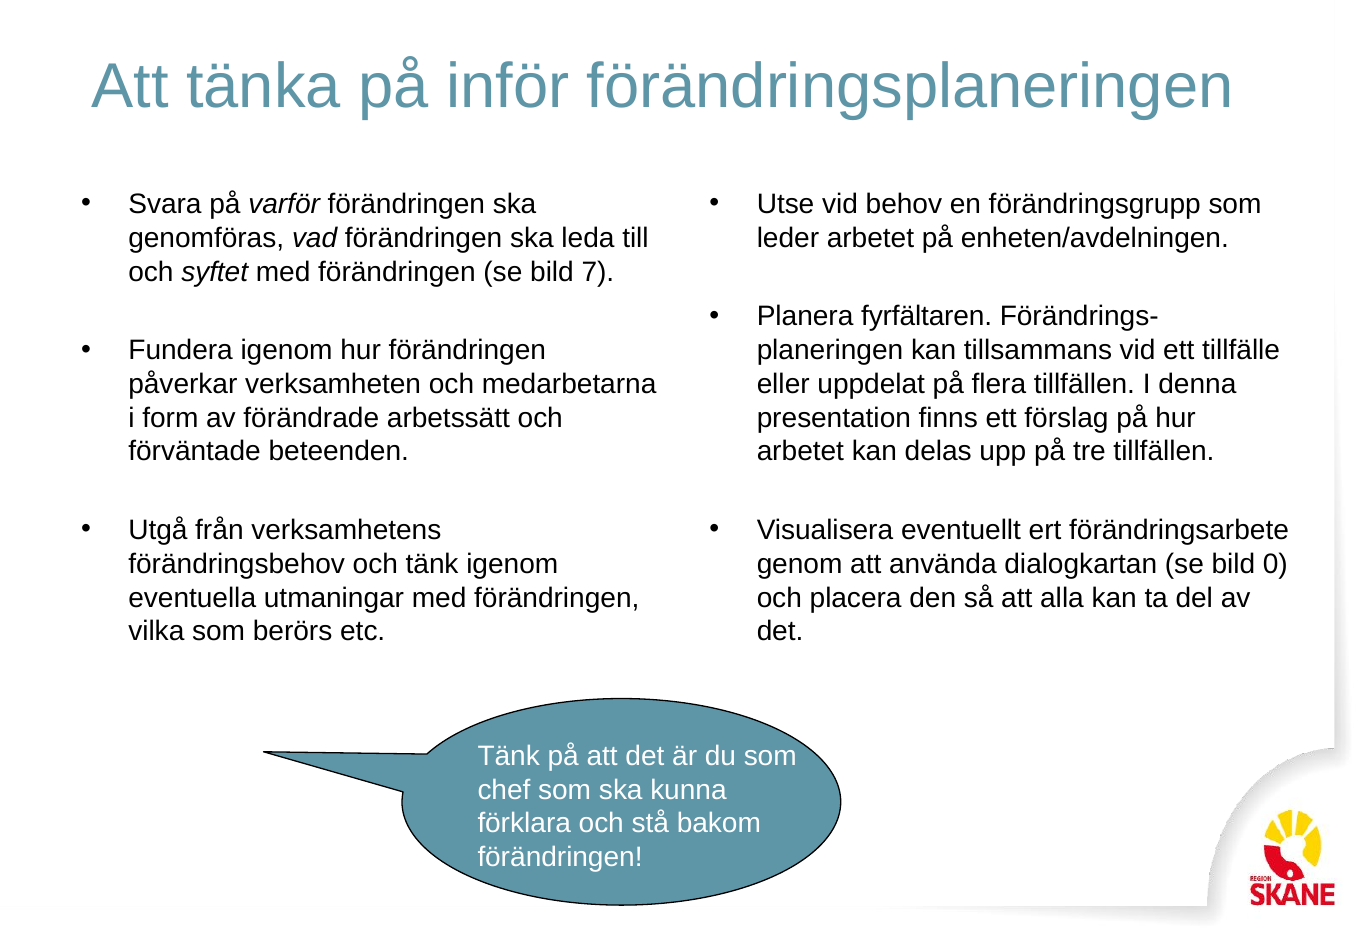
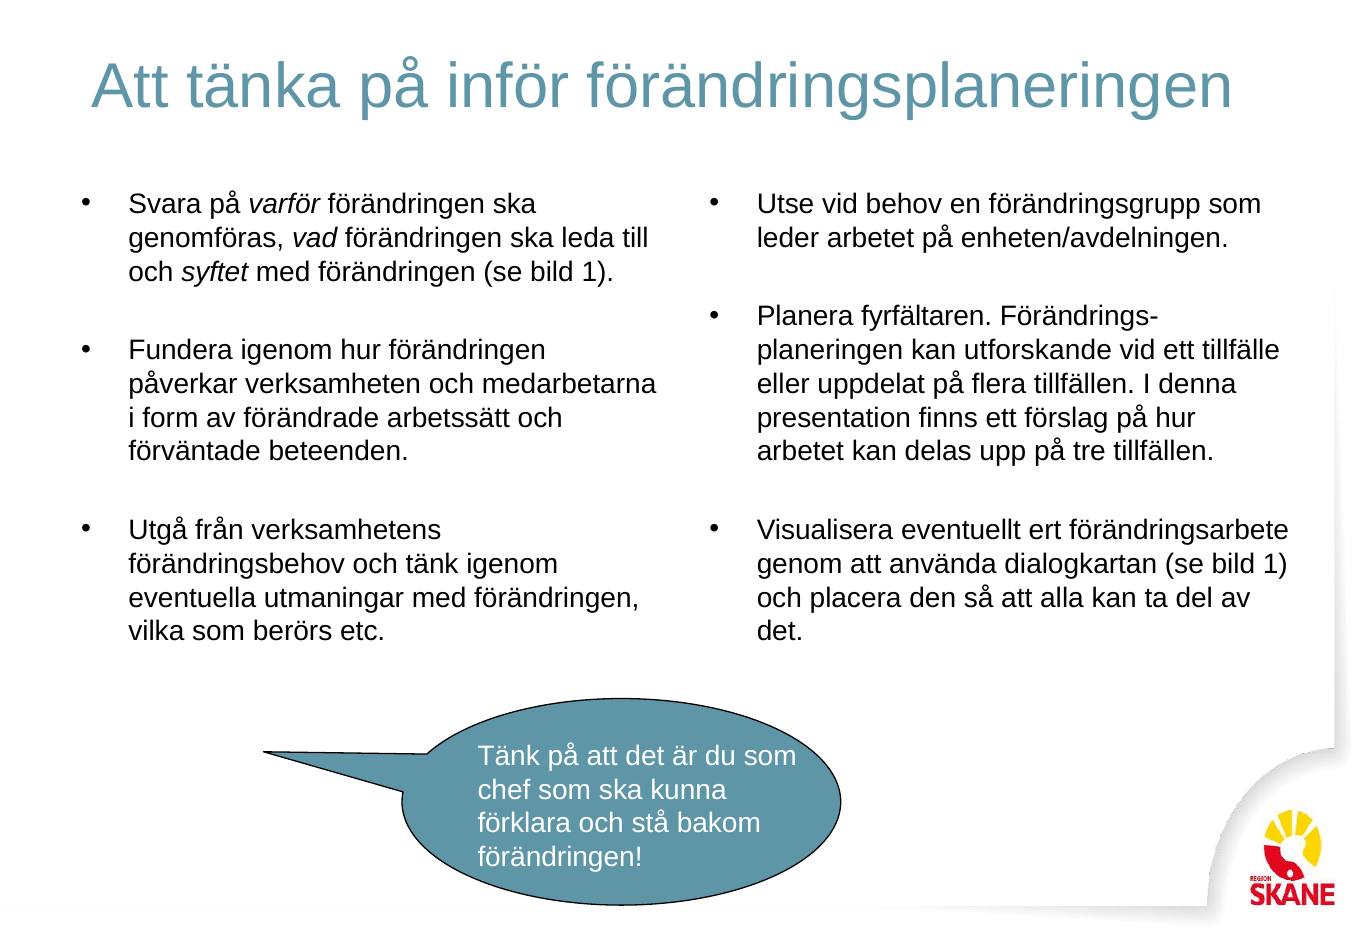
förändringen se bild 7: 7 -> 1 (598, 272)
tillsammans: tillsammans -> utforskande (1038, 351)
dialogkartan se bild 0: 0 -> 1 (1275, 564)
